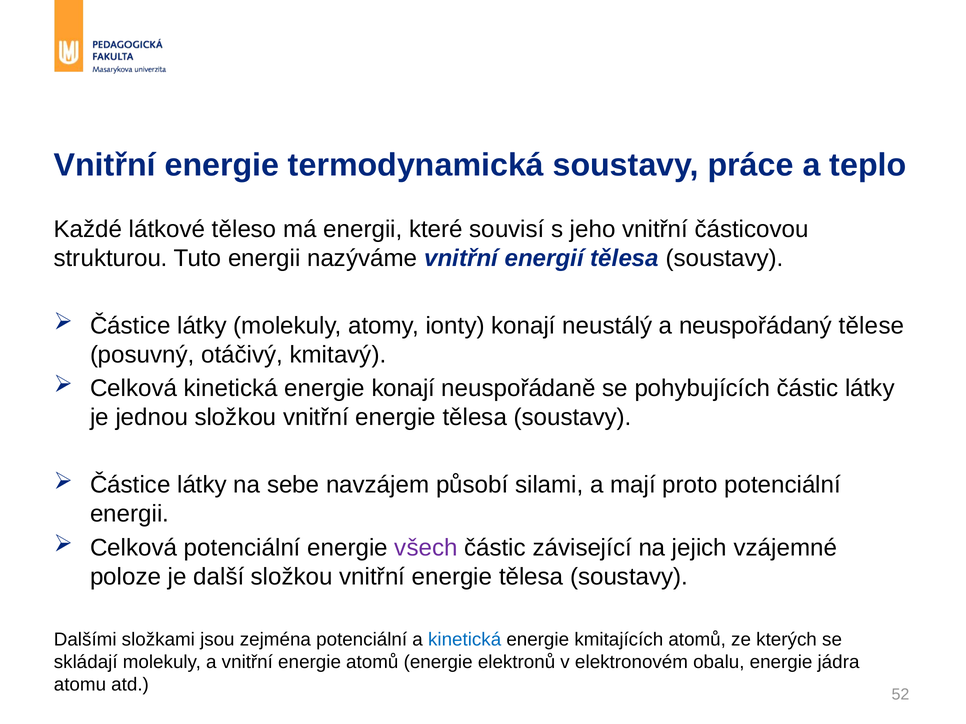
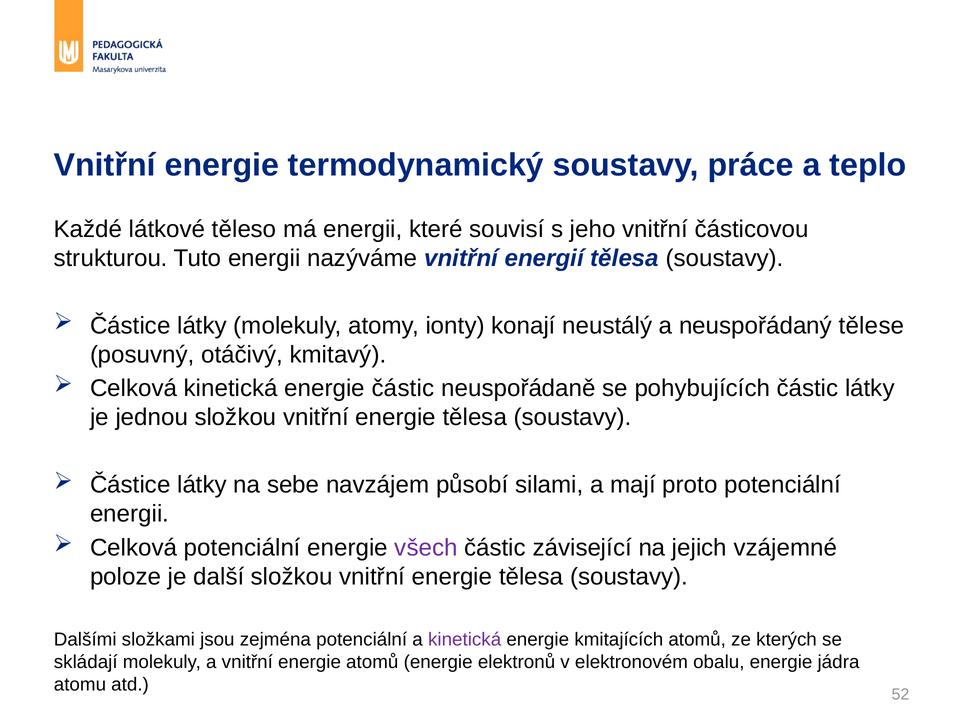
termodynamická: termodynamická -> termodynamický (416, 165)
energie konají: konají -> částic (403, 389)
kinetická colour: blue -> purple (465, 640)
